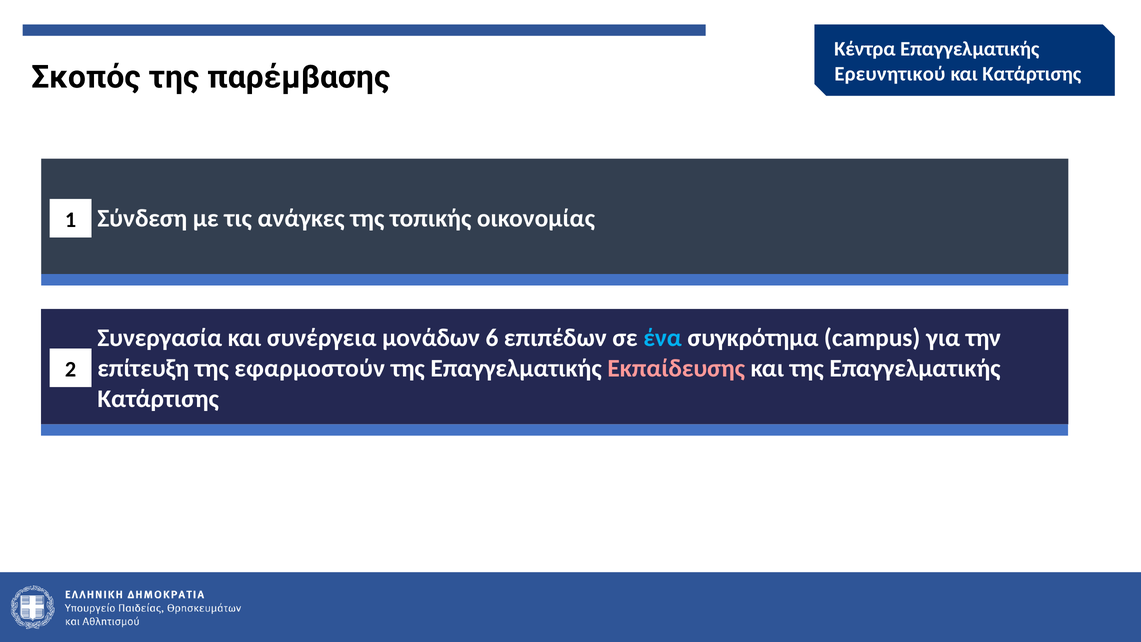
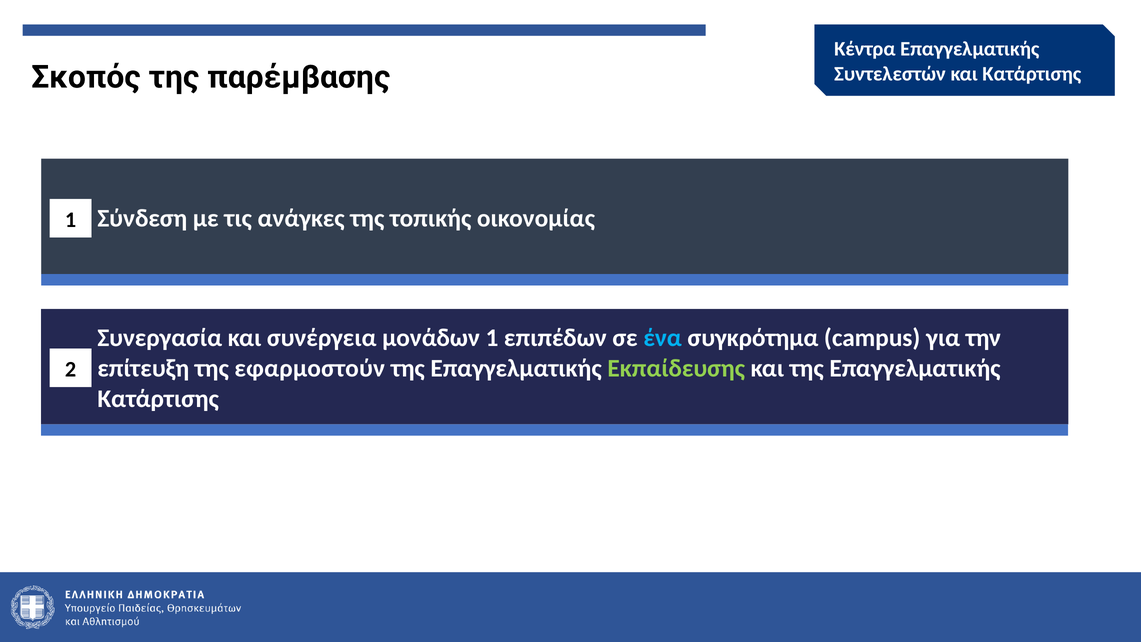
Ερευνητικού: Ερευνητικού -> Συντελεστών (890, 74)
μονάδων 6: 6 -> 1 (492, 338)
Εκπαίδευσης colour: pink -> light green (676, 368)
